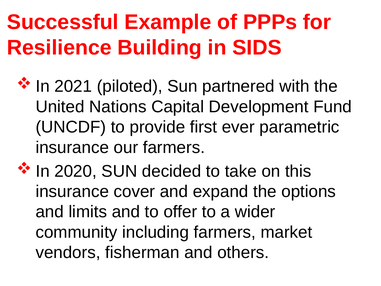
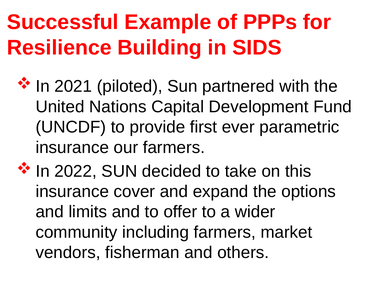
2020: 2020 -> 2022 (76, 171)
